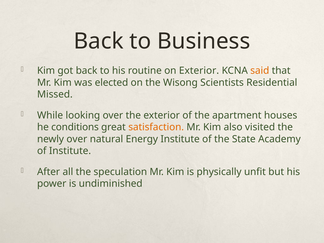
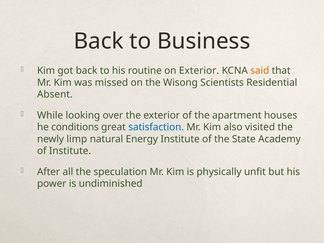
elected: elected -> missed (111, 83)
Missed: Missed -> Absent (55, 94)
satisfaction colour: orange -> blue (156, 127)
newly over: over -> limp (77, 139)
